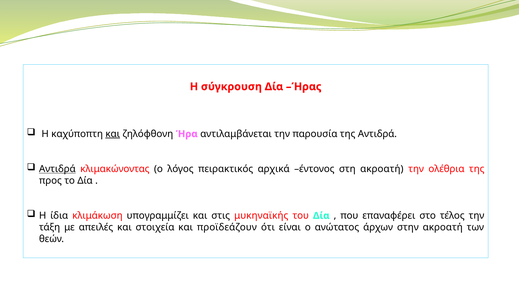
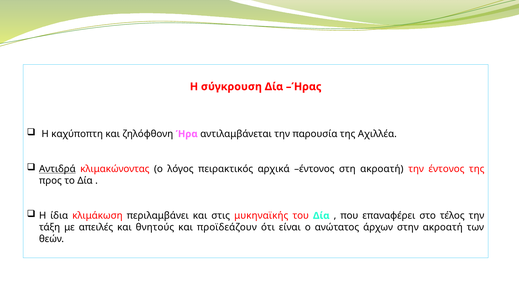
και underline: present -> none (113, 134)
της Αντιδρά: Αντιδρά -> Αχιλλέα (377, 134)
την ολέθρια: ολέθρια -> έντονος (446, 169)
υπογραμμίζει: υπογραμμίζει -> περιλαμβάνει (158, 216)
στοιχεία: στοιχεία -> θνητούς (155, 227)
